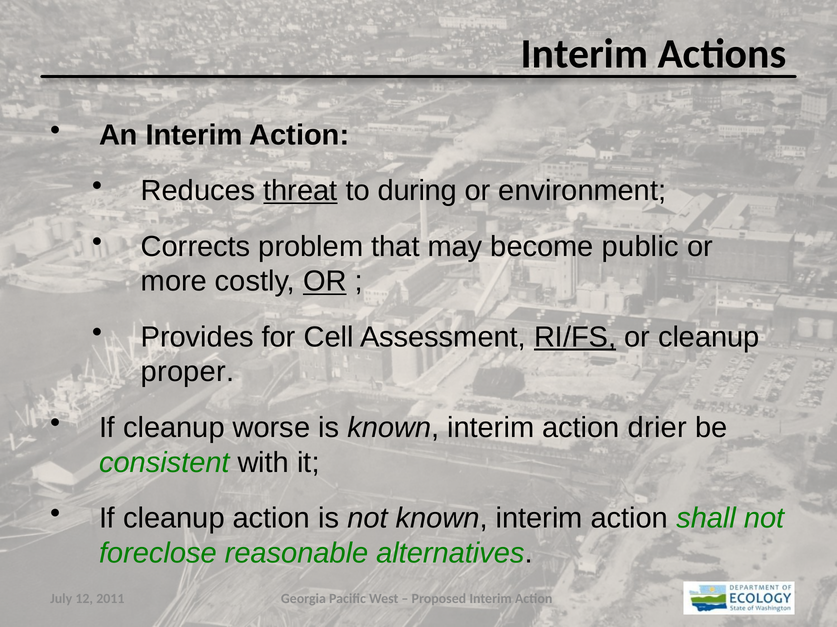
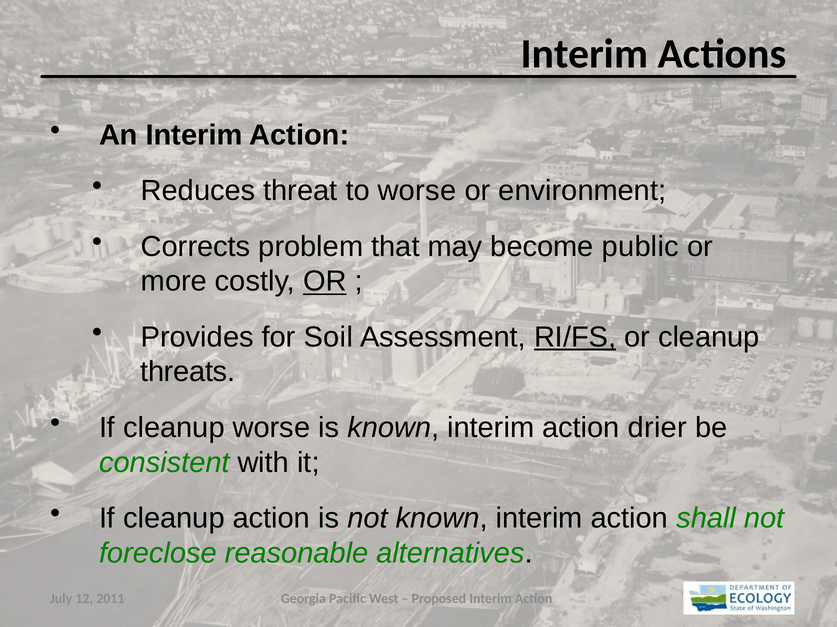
threat underline: present -> none (300, 191)
to during: during -> worse (417, 191)
Cell: Cell -> Soil (328, 337)
proper: proper -> threats (188, 372)
